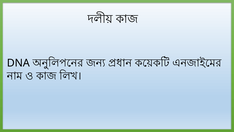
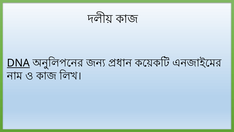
DNA underline: none -> present (18, 63)
